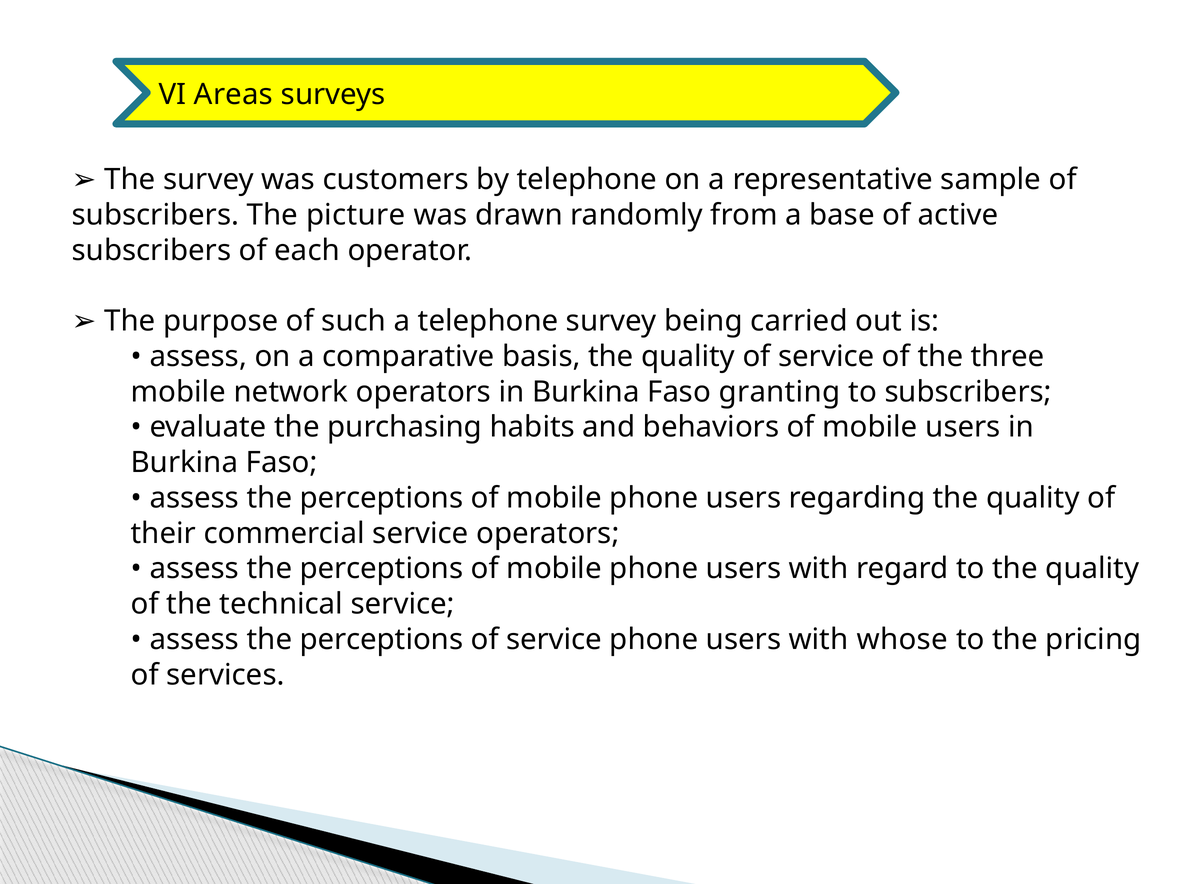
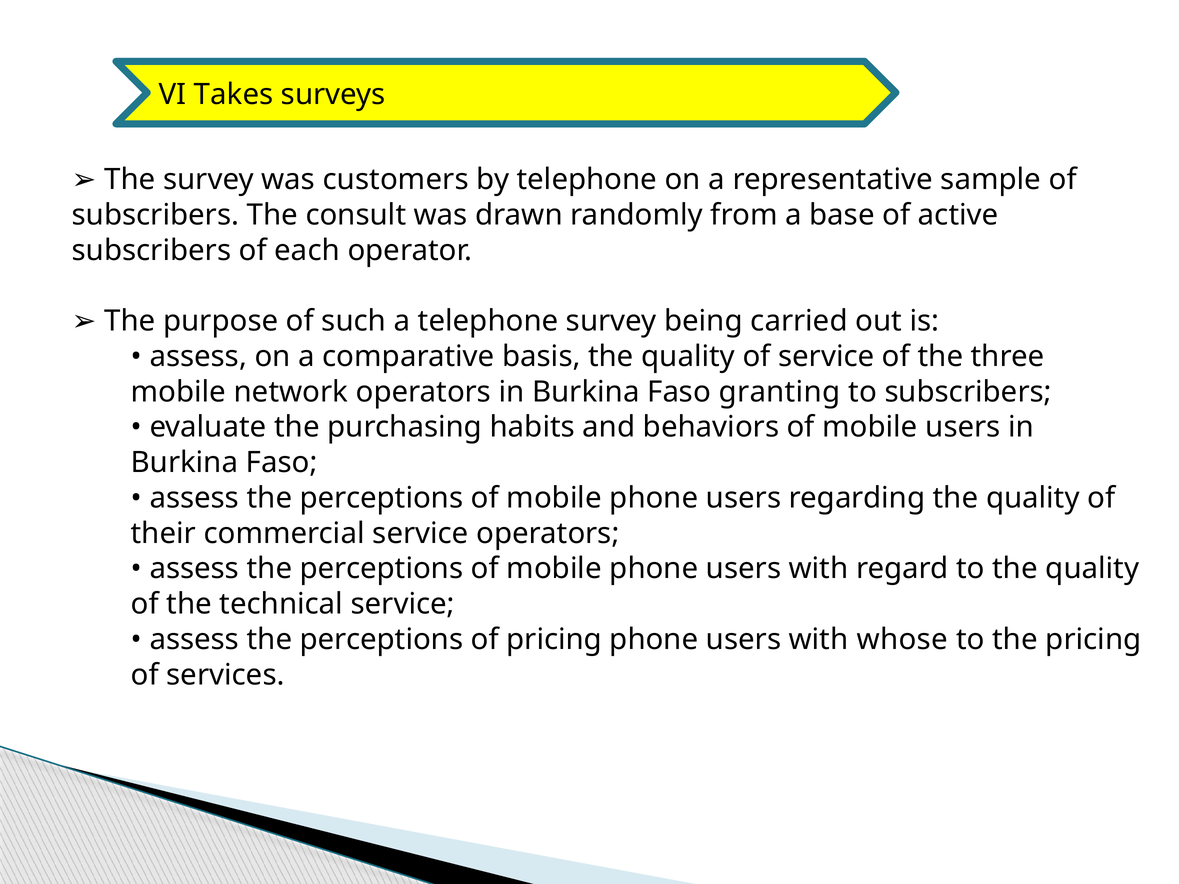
Areas: Areas -> Takes (234, 95)
picture: picture -> consult (356, 215)
perceptions of service: service -> pricing (554, 640)
